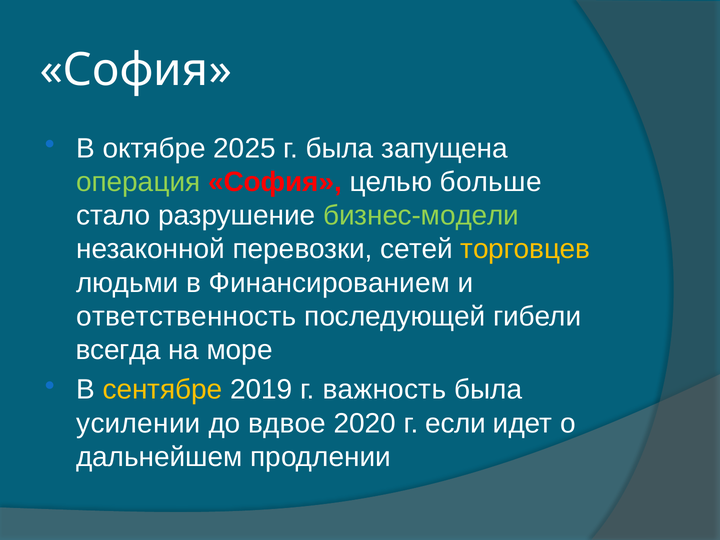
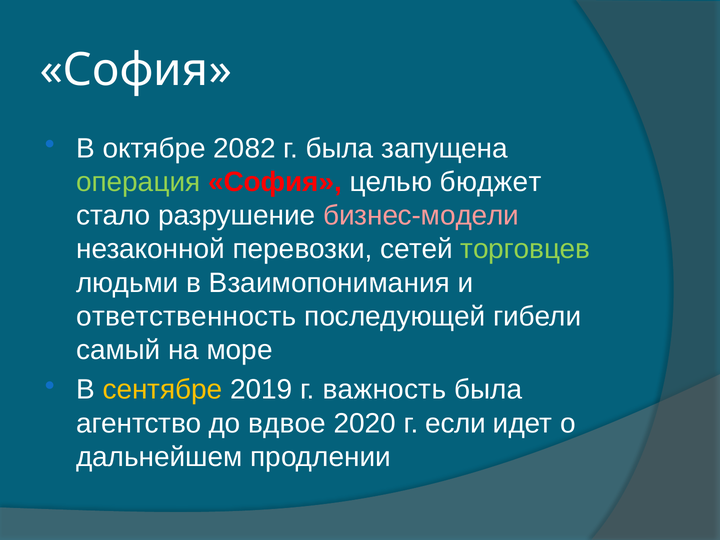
2025: 2025 -> 2082 (245, 148)
больше: больше -> бюджет (491, 182)
бизнес-модели colour: light green -> pink (421, 216)
торговцев colour: yellow -> light green (525, 249)
Финансированием: Финансированием -> Взаимопонимания (329, 283)
всегда: всегда -> самый (118, 350)
усилении: усилении -> агентство (139, 423)
